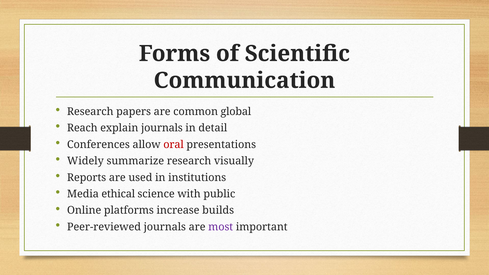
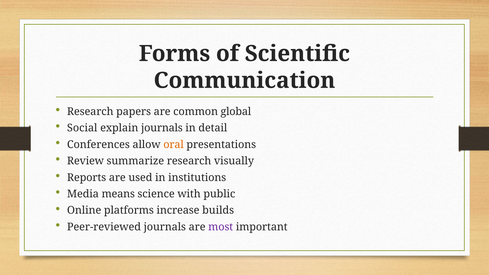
Reach: Reach -> Social (82, 128)
oral colour: red -> orange (174, 145)
Widely: Widely -> Review (86, 161)
ethical: ethical -> means (118, 194)
